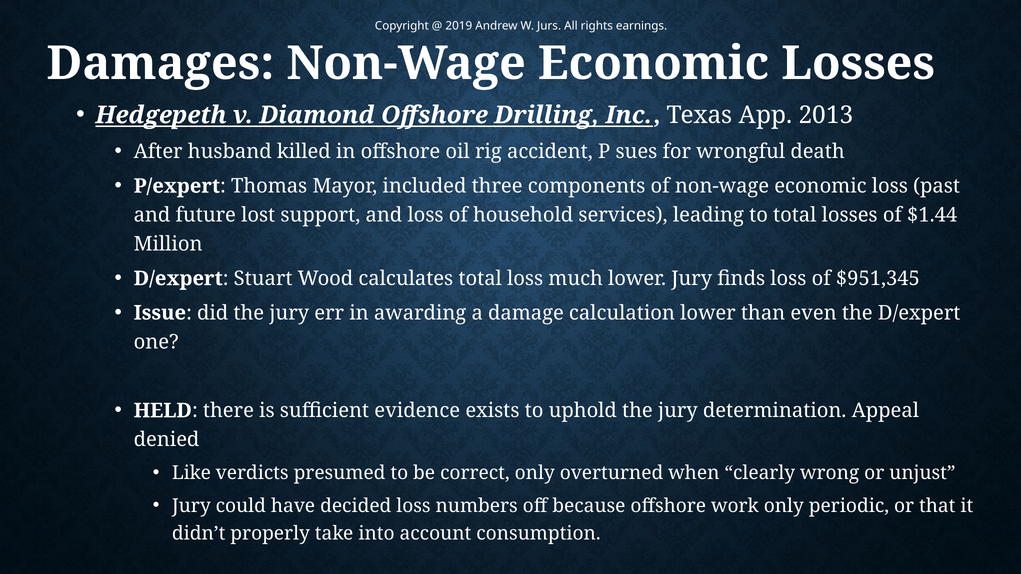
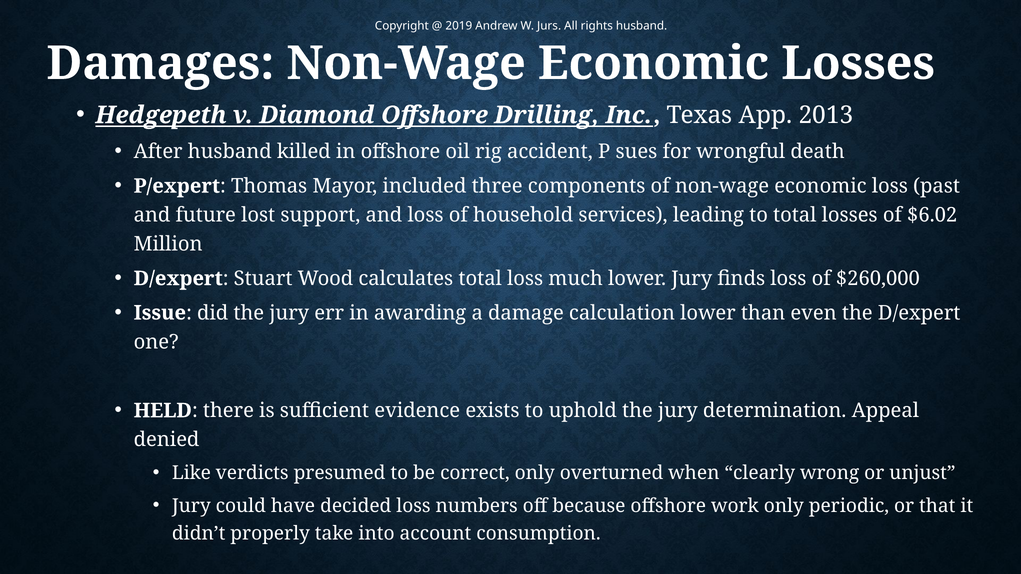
rights earnings: earnings -> husband (642, 26)
$1.44: $1.44 -> $6.02 (932, 215)
$951,345: $951,345 -> $260,000 (878, 279)
